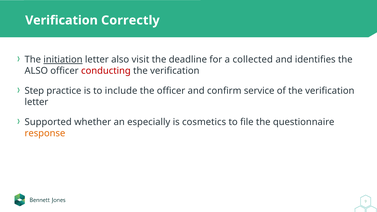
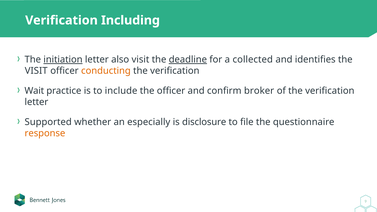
Correctly: Correctly -> Including (130, 20)
deadline underline: none -> present (188, 60)
ALSO: ALSO -> VISIT (36, 71)
conducting colour: red -> orange (106, 71)
Step: Step -> Wait (34, 91)
service: service -> broker (259, 91)
cosmetics: cosmetics -> disclosure (204, 122)
